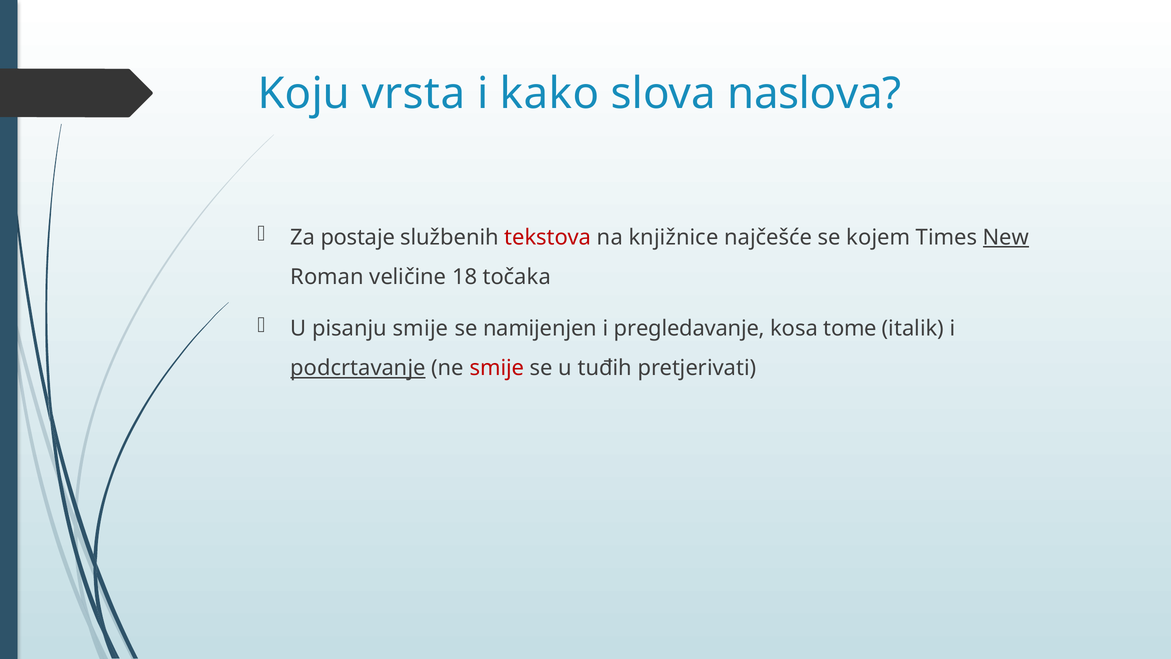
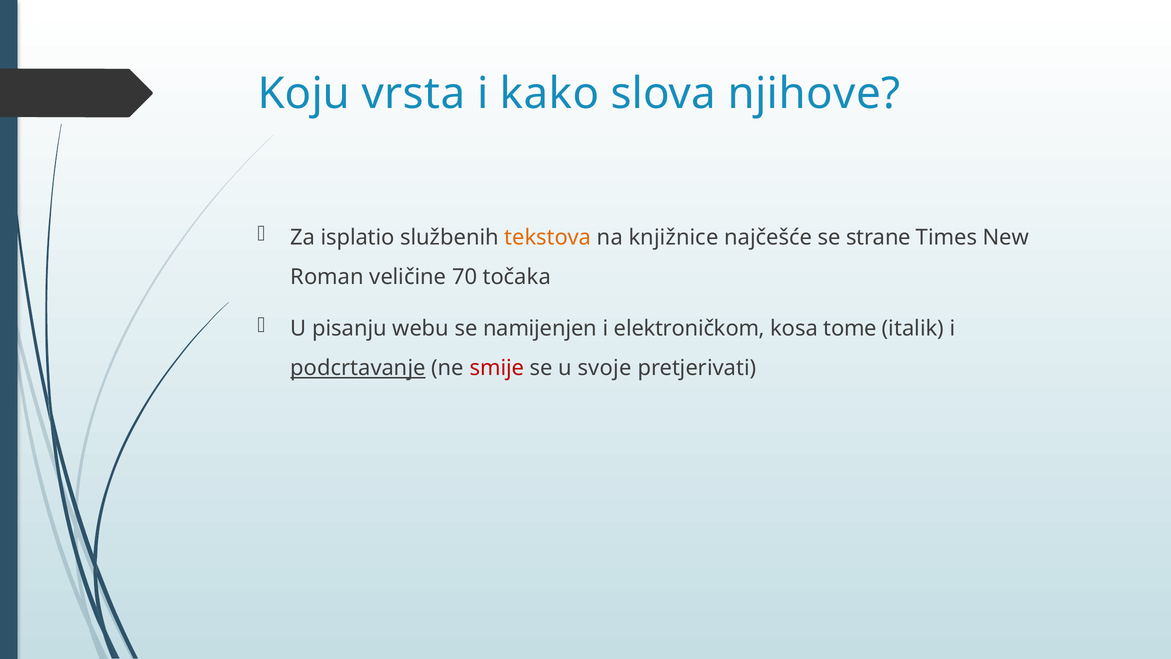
naslova: naslova -> njihove (814, 94)
postaje: postaje -> isplatio (358, 237)
tekstova colour: red -> orange (548, 237)
kojem: kojem -> strane (878, 237)
New underline: present -> none (1006, 237)
18: 18 -> 70 (465, 277)
pisanju smije: smije -> webu (421, 328)
pregledavanje: pregledavanje -> elektroničkom (689, 328)
tuđih: tuđih -> svoje (605, 368)
